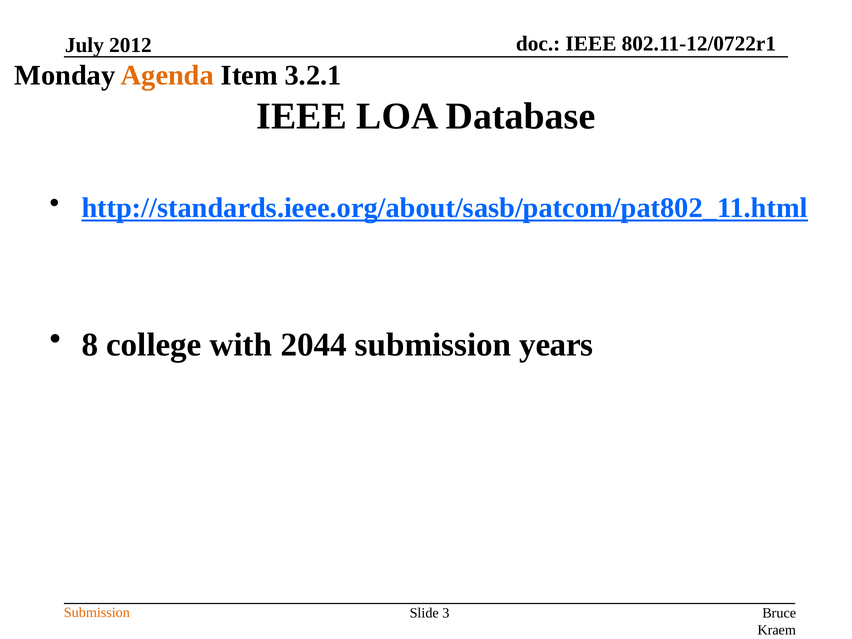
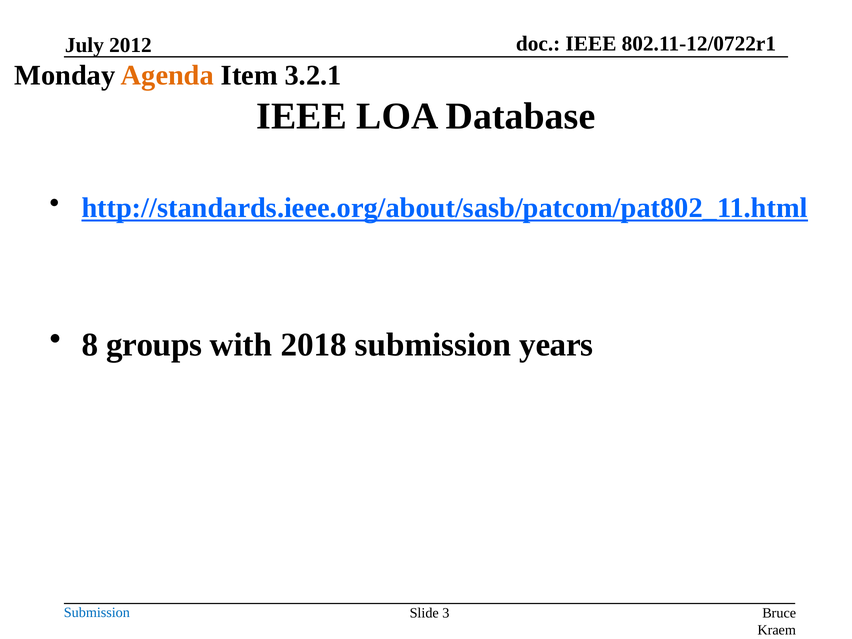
college: college -> groups (154, 345)
2044: 2044 -> 2018 (314, 345)
Submission colour: orange -> blue (97, 613)
